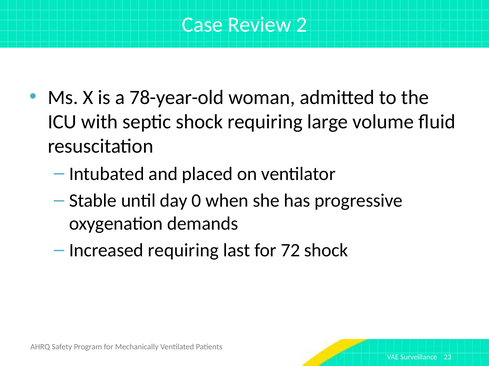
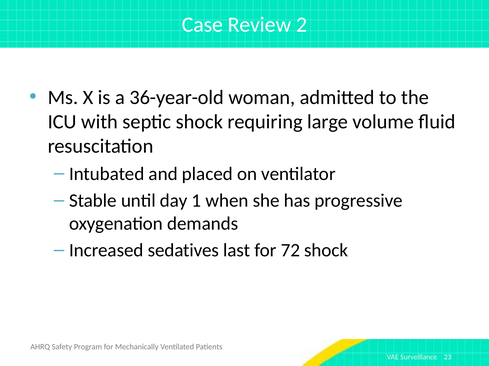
78-year-old: 78-year-old -> 36-year-old (177, 98)
0: 0 -> 1 (196, 201)
Increased requiring: requiring -> sedatives (183, 251)
